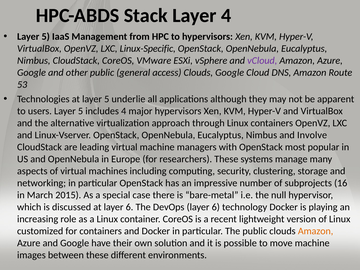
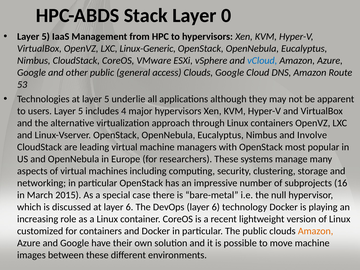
Layer 4: 4 -> 0 (226, 15)
Linux-Specific: Linux-Specific -> Linux-Generic (148, 49)
vCloud colour: purple -> blue (262, 61)
